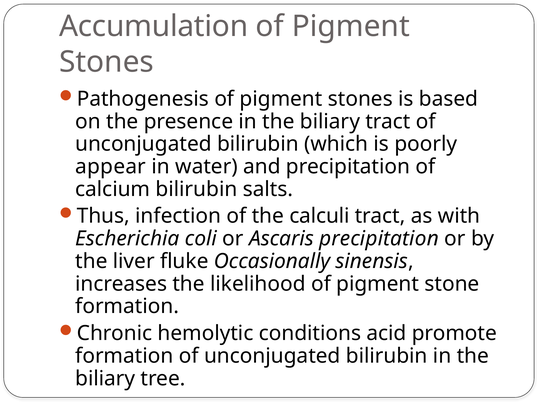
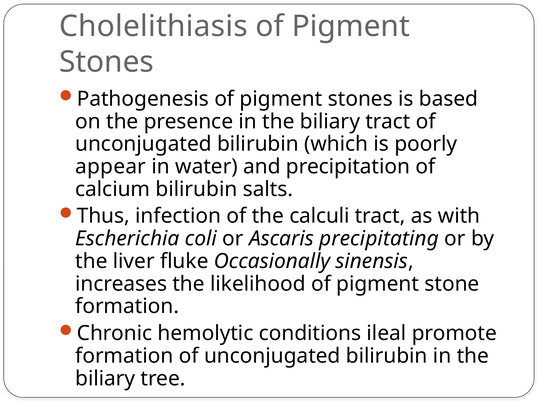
Accumulation: Accumulation -> Cholelithiasis (153, 26)
Ascaris precipitation: precipitation -> precipitating (379, 239)
acid: acid -> ileal (386, 334)
